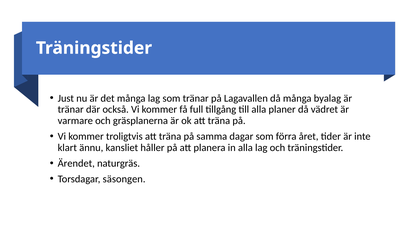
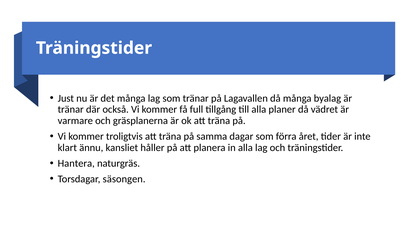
Ärendet: Ärendet -> Hantera (76, 163)
